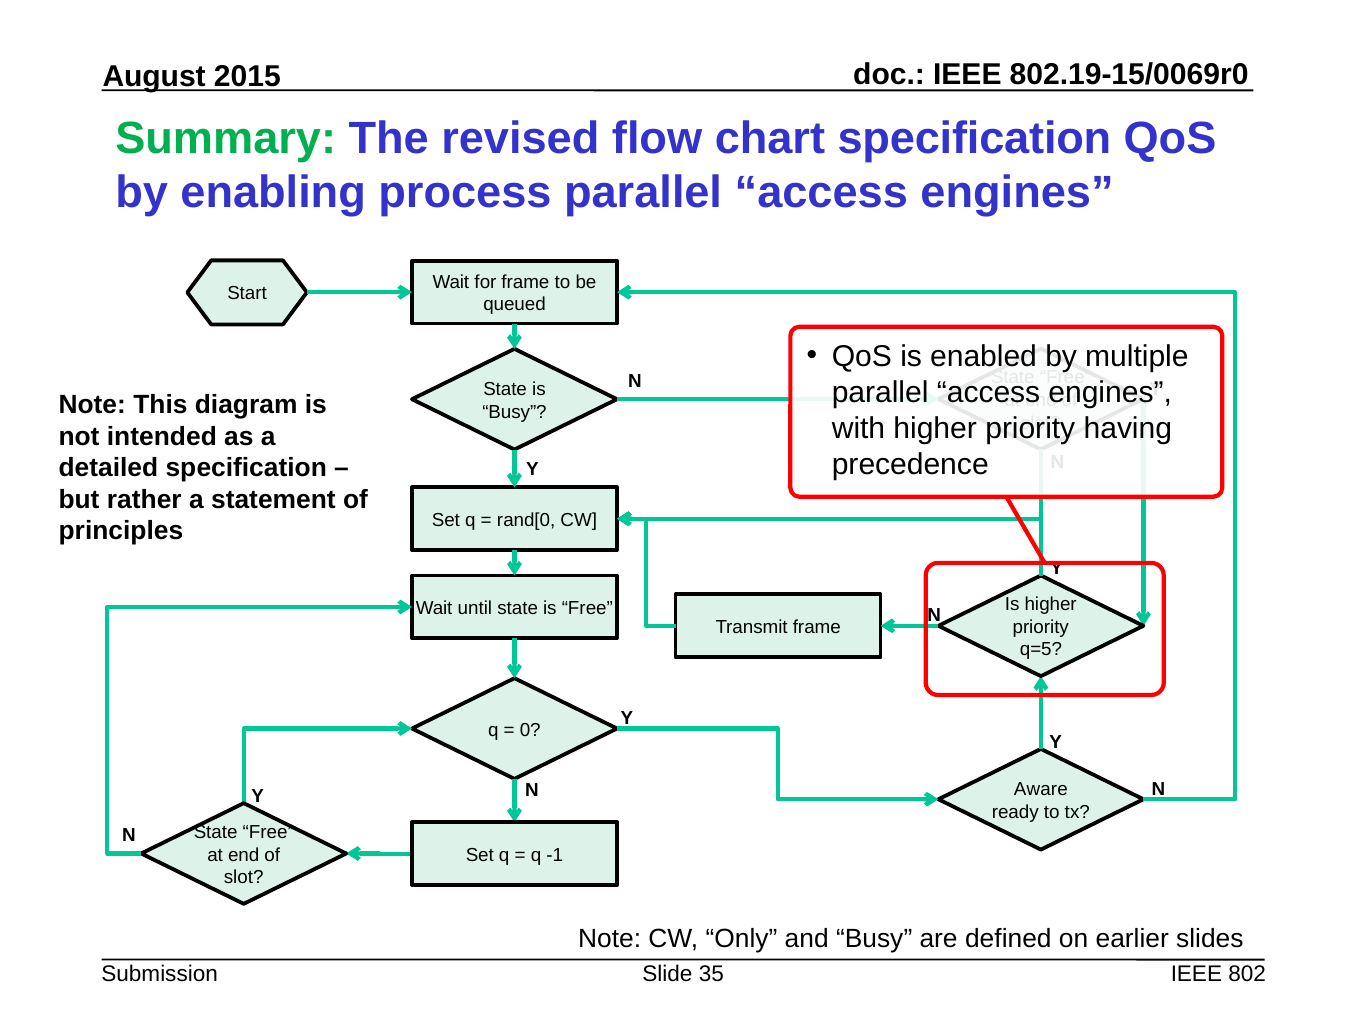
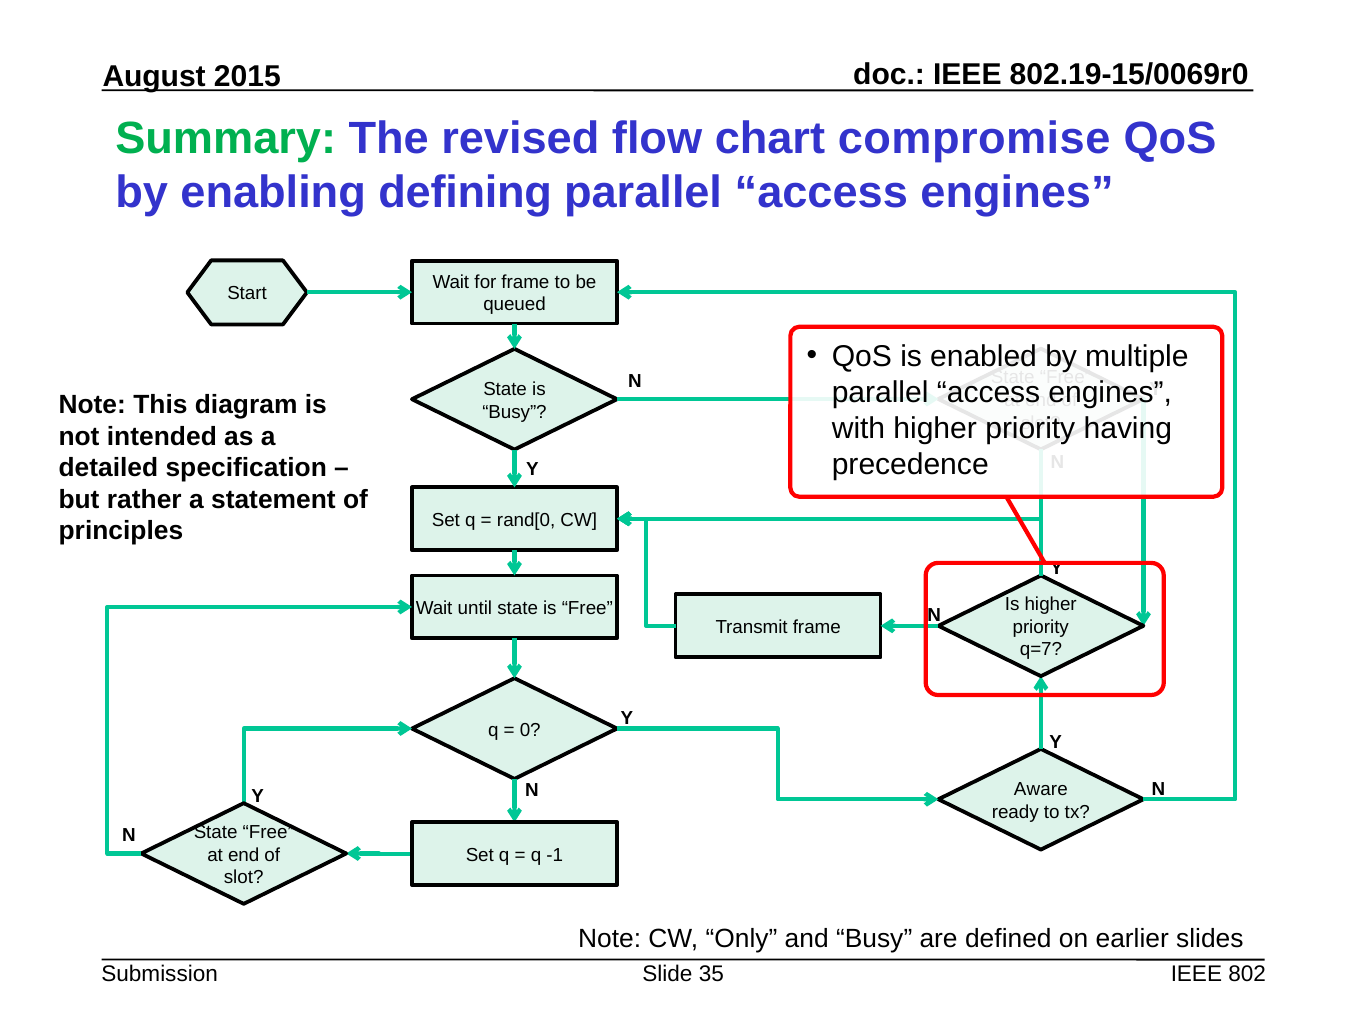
chart specification: specification -> compromise (974, 139)
process: process -> defining (465, 193)
q=5: q=5 -> q=7 (1041, 650)
